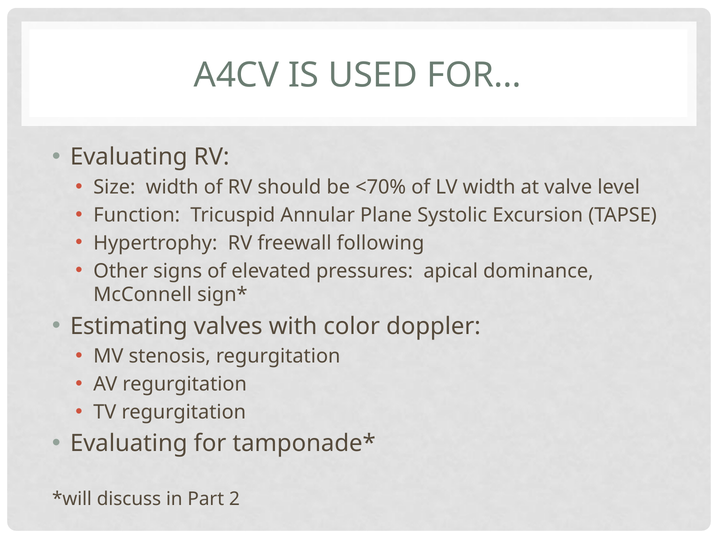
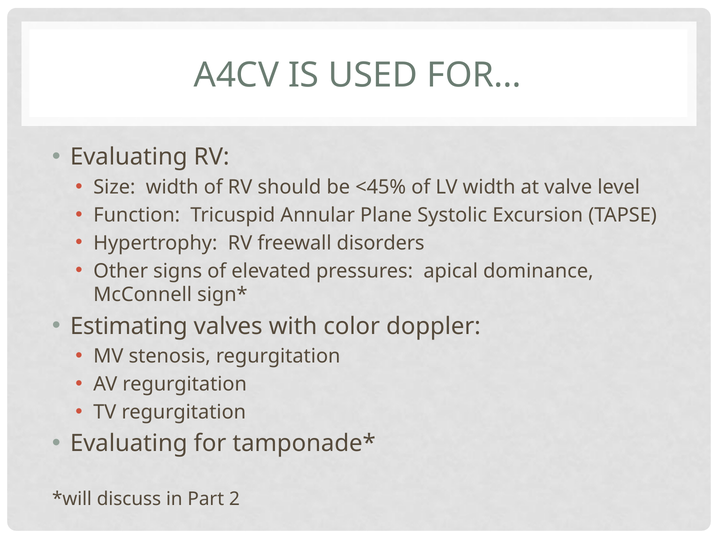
<70%: <70% -> <45% (381, 187)
following: following -> disorders (381, 243)
